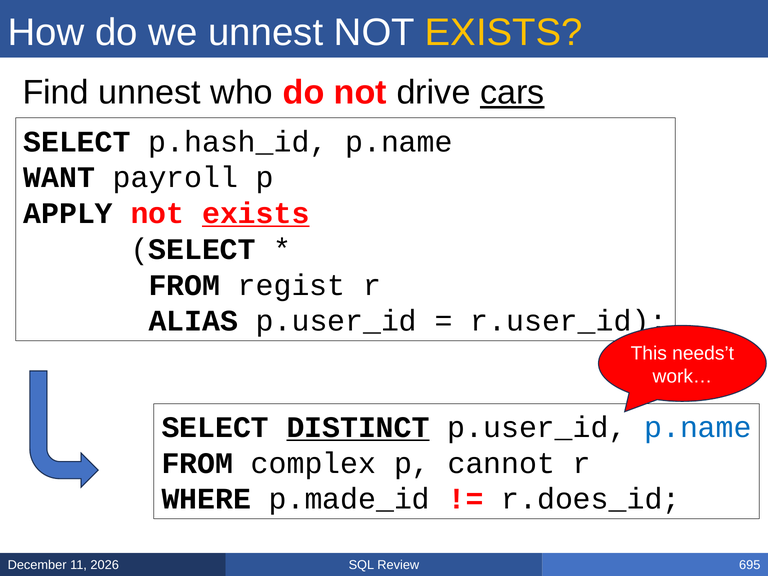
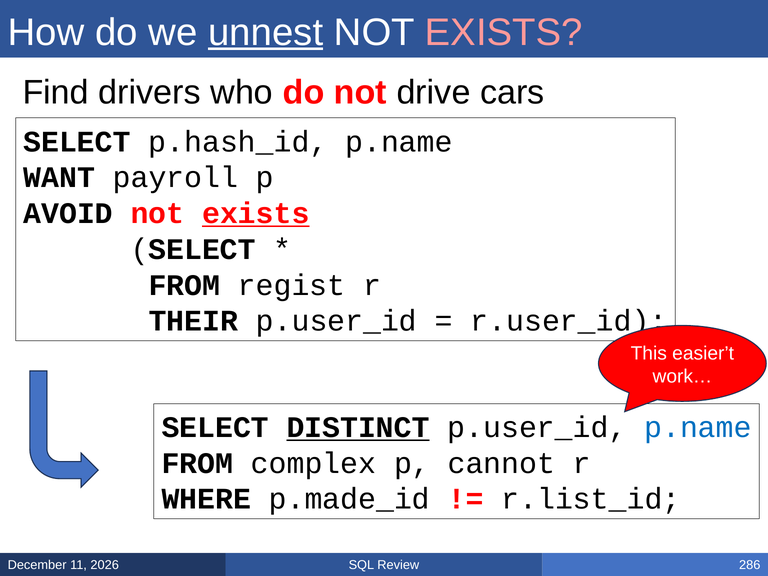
unnest underline: none -> present (266, 32)
EXISTS colour: yellow -> pink (504, 32)
Find unnest: unnest -> drivers (150, 93)
cars underline: present -> none (512, 93)
APPLY: APPLY -> AVOID (68, 213)
ALIAS: ALIAS -> THEIR (193, 321)
needs’t: needs’t -> easier’t (703, 353)
r.does_id: r.does_id -> r.list_id (591, 499)
695: 695 -> 286 (750, 565)
